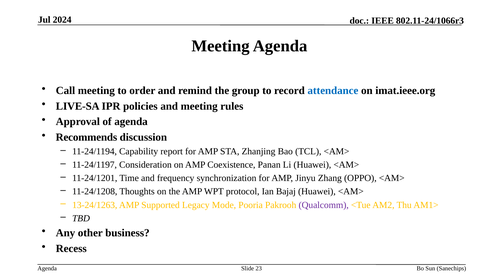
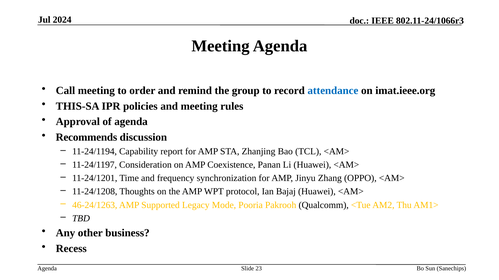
LIVE-SA: LIVE-SA -> THIS-SA (78, 106)
13-24/1263: 13-24/1263 -> 46-24/1263 (95, 205)
Qualcomm colour: purple -> black (324, 205)
